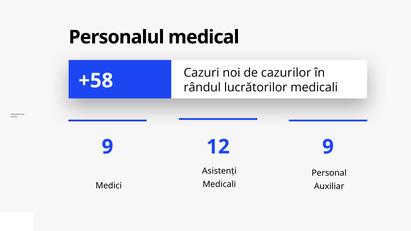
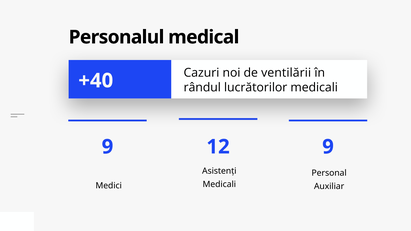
cazurilor: cazurilor -> ventilării (286, 73)
+58: +58 -> +40 (96, 81)
